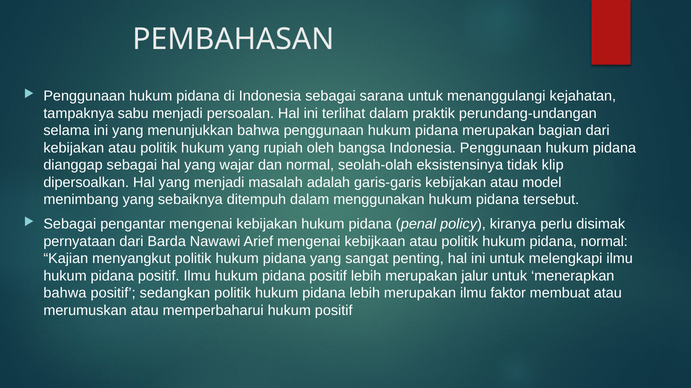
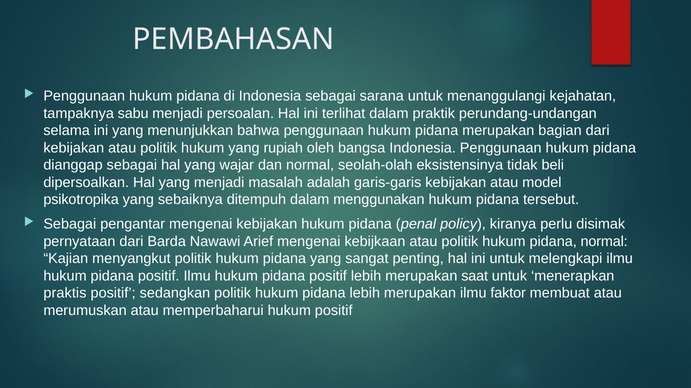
klip: klip -> beli (553, 165)
menimbang: menimbang -> psikotropika (81, 200)
jalur: jalur -> saat (475, 276)
bahwa: bahwa -> praktis (65, 294)
